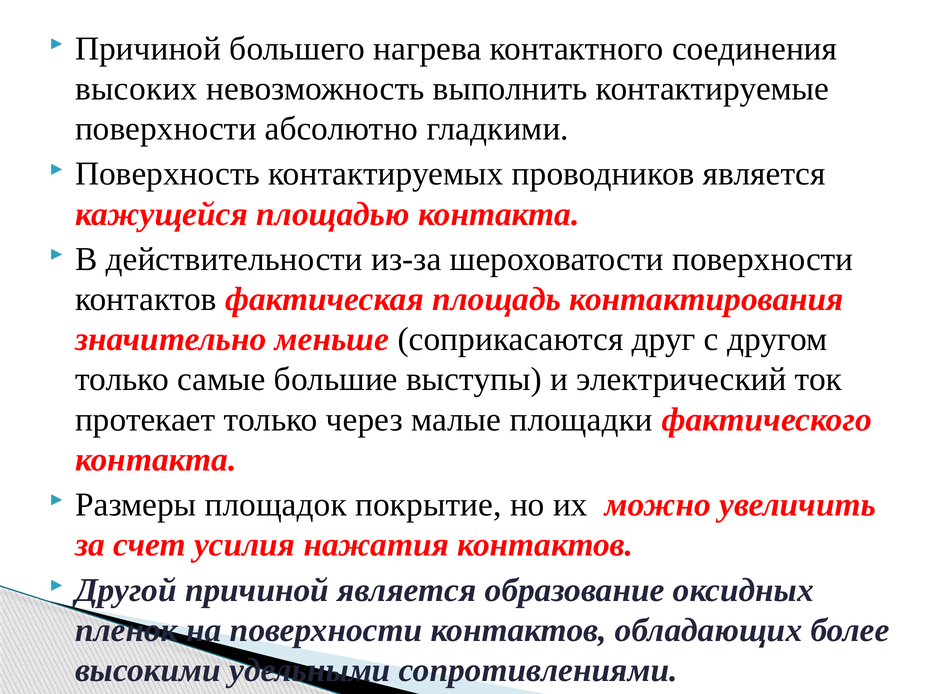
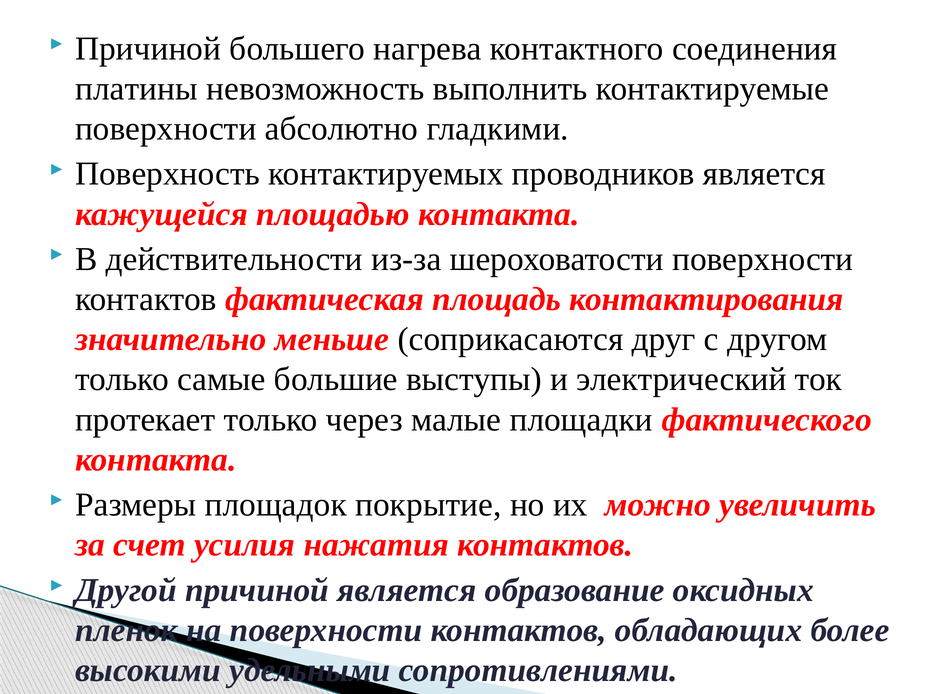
высоких: высоких -> платины (136, 89)
